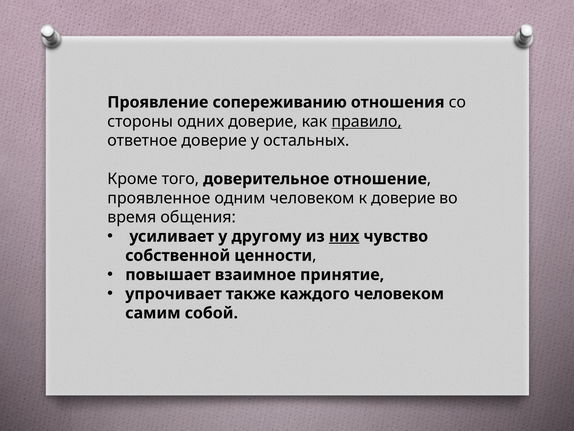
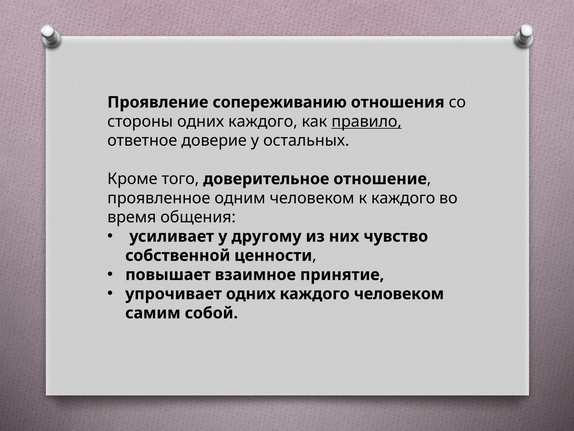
стороны одних доверие: доверие -> каждого (263, 121)
к доверие: доверие -> каждого (403, 198)
них underline: present -> none (344, 236)
упрочивает также: также -> одних (251, 294)
